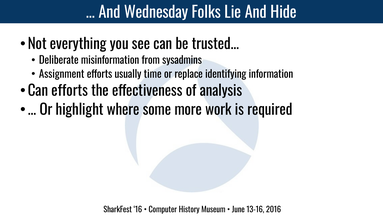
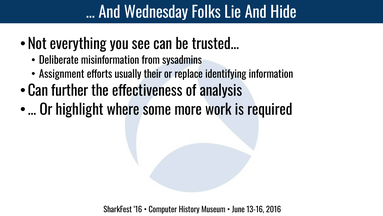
time: time -> their (153, 74)
Can efforts: efforts -> further (70, 91)
